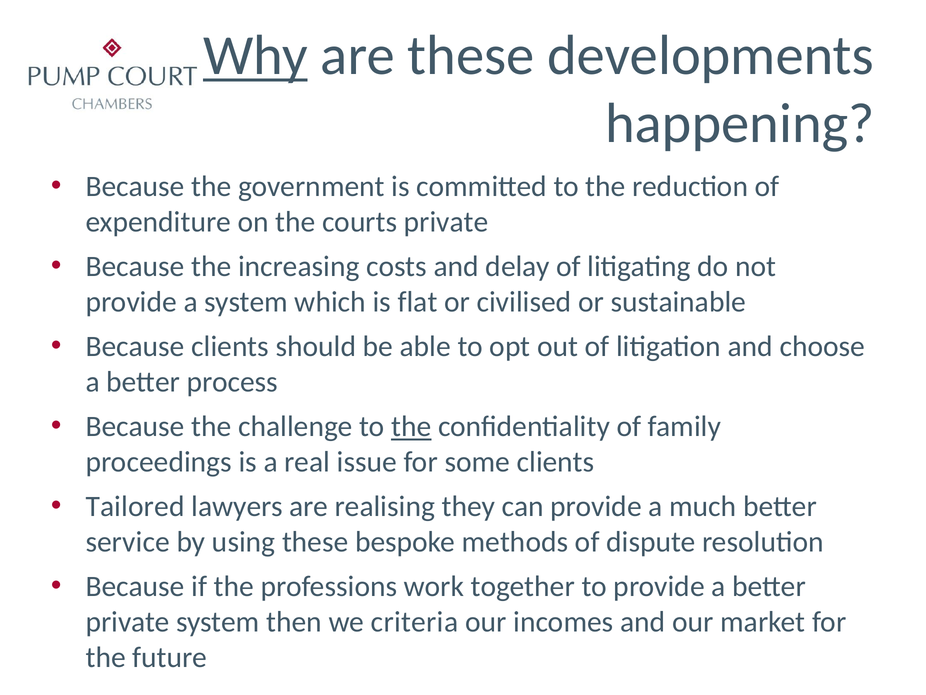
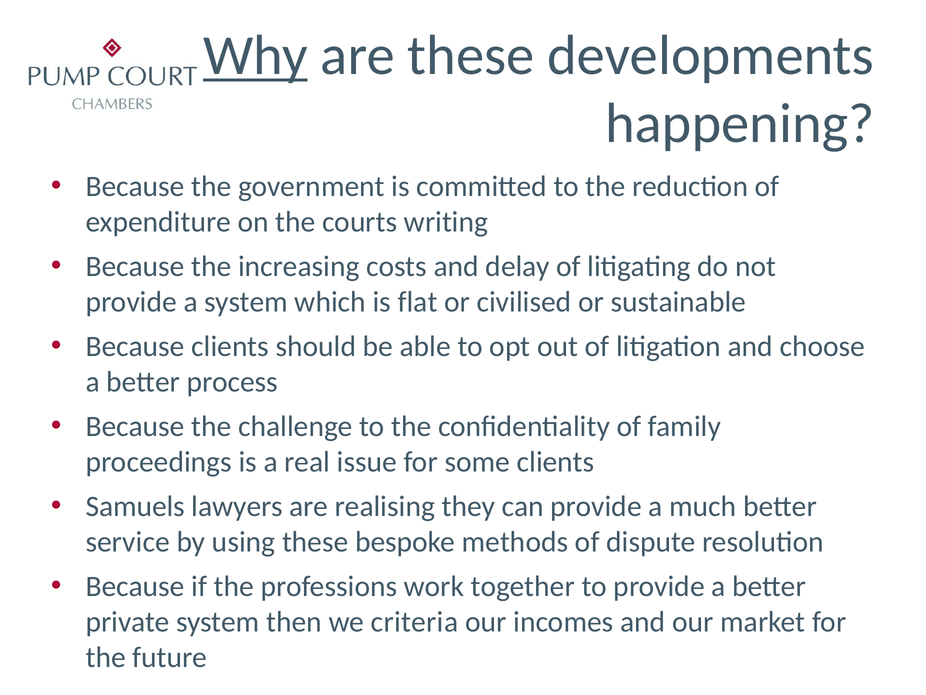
courts private: private -> writing (446, 222)
the underline: present -> none (411, 426)
Tailored: Tailored -> Samuels (135, 506)
